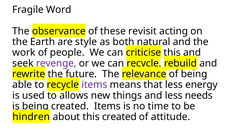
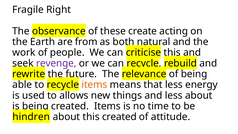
Word: Word -> Right (59, 10)
revisit: revisit -> create (143, 31)
style: style -> from (86, 42)
items colour: purple -> orange (94, 85)
less needs: needs -> about (199, 95)
